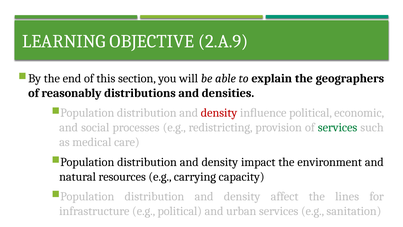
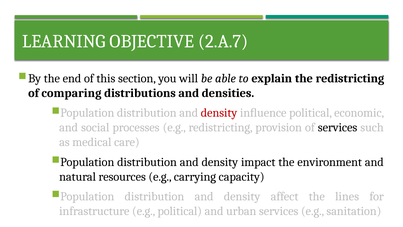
2.A.9: 2.A.9 -> 2.A.7 (223, 41)
the geographers: geographers -> redistricting (350, 78)
reasonably: reasonably -> comparing (71, 93)
services colour: green -> black (338, 127)
